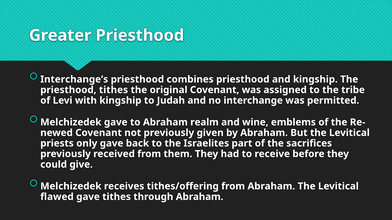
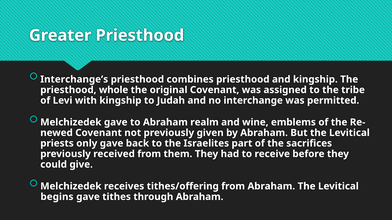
priesthood tithes: tithes -> whole (114, 90)
flawed: flawed -> begins (57, 197)
